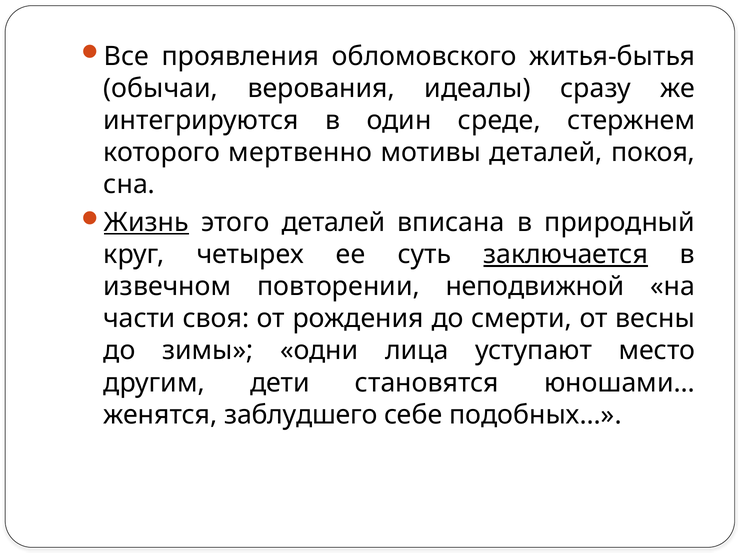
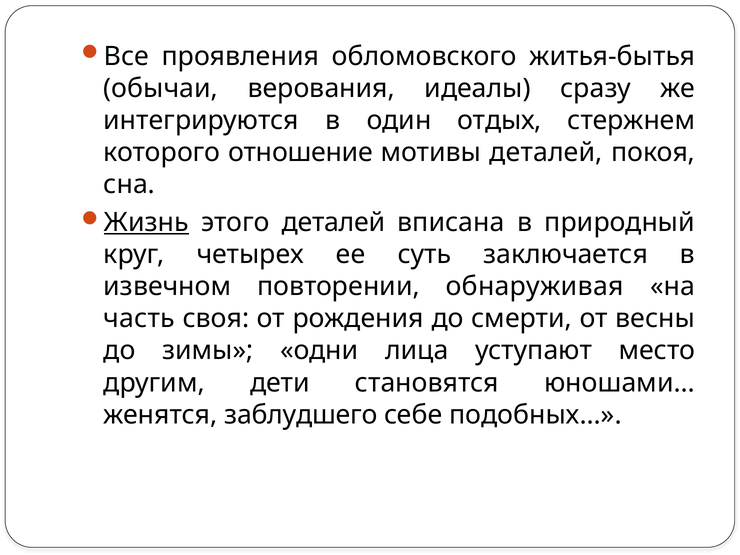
среде: среде -> отдых (499, 120)
мертвенно: мертвенно -> отношение (301, 152)
заключается underline: present -> none (566, 254)
неподвижной: неподвижной -> обнаруживая (535, 287)
части: части -> часть (139, 319)
